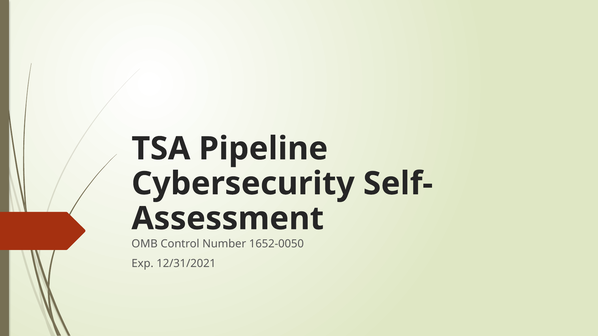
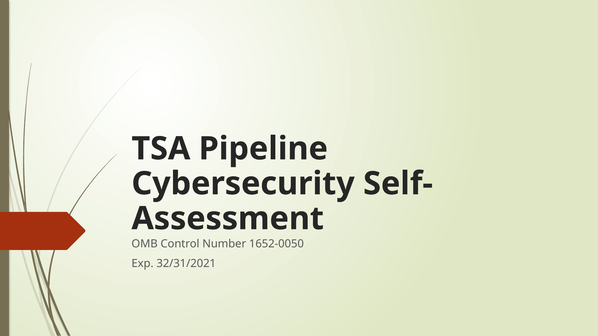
12/31/2021: 12/31/2021 -> 32/31/2021 (186, 264)
